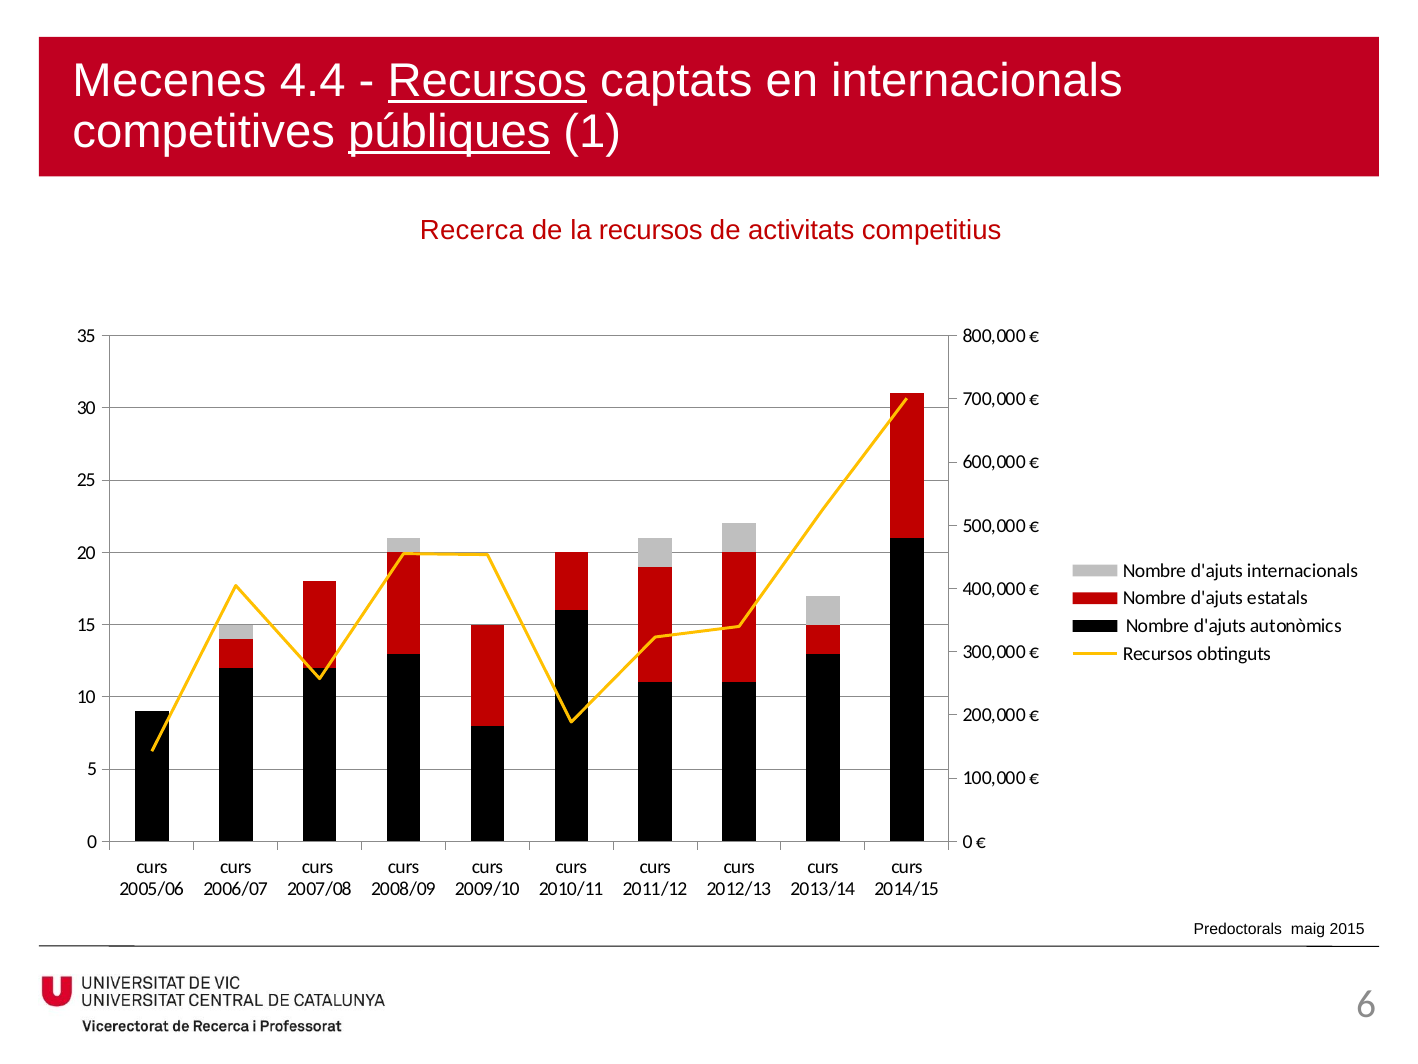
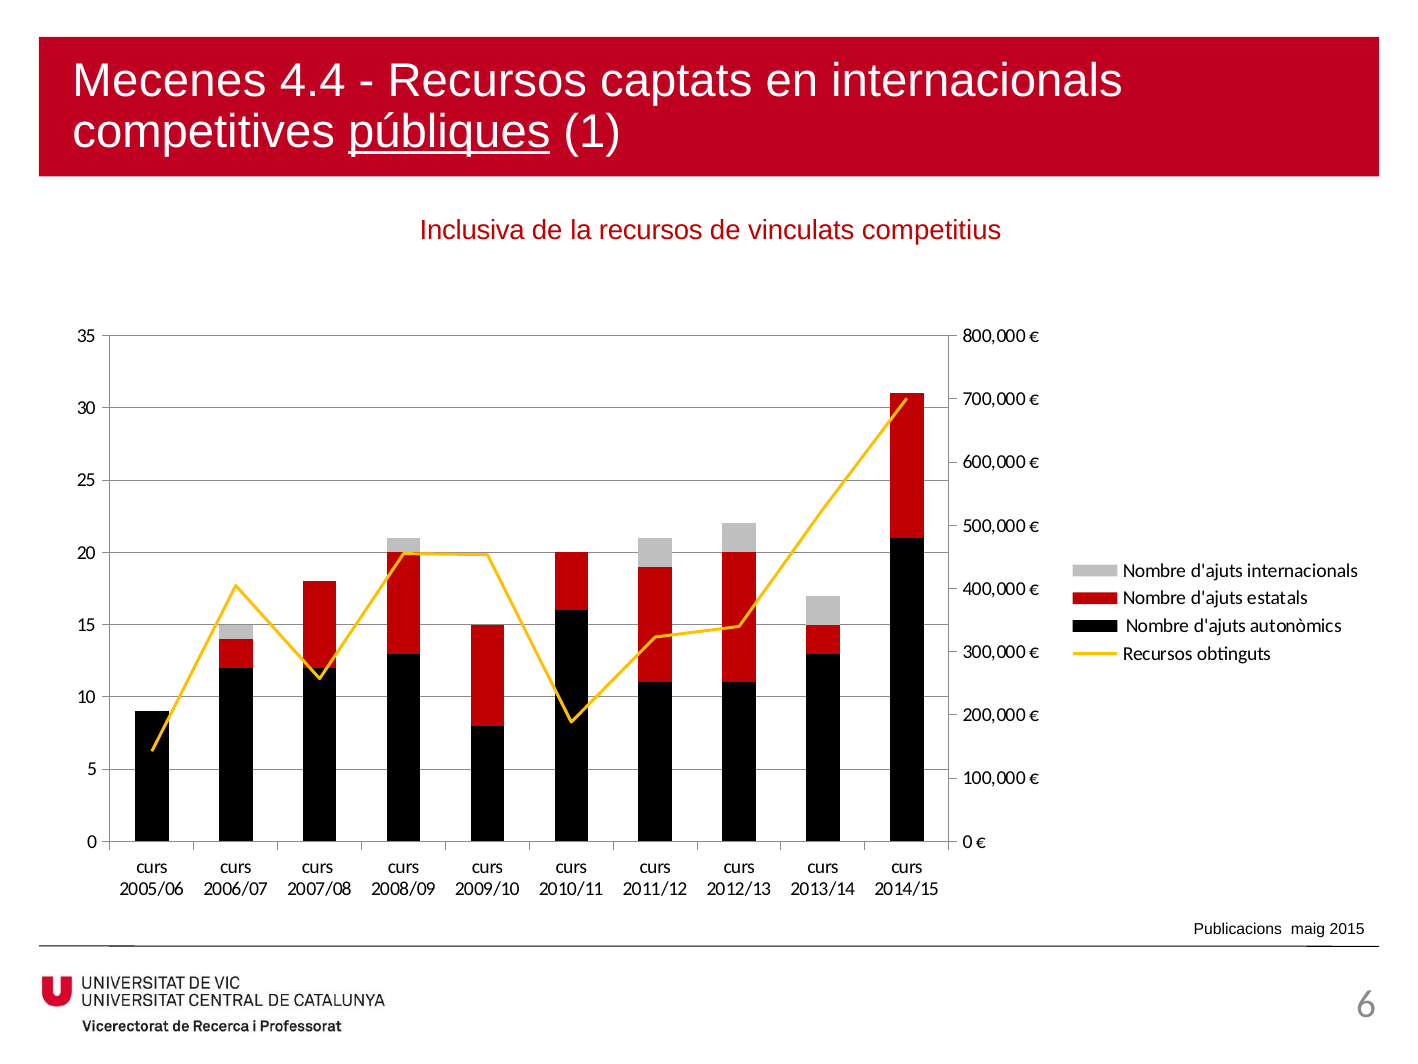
Recursos underline: present -> none (487, 81)
Recerca: Recerca -> Inclusiva (472, 230)
activitats: activitats -> vinculats (801, 230)
Predoctorals: Predoctorals -> Publicacions (1238, 929)
